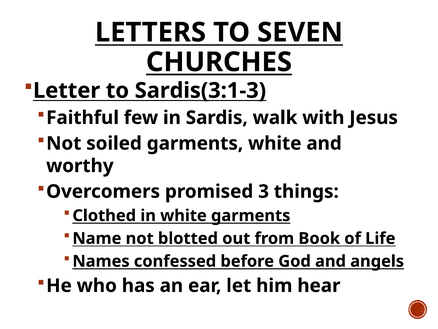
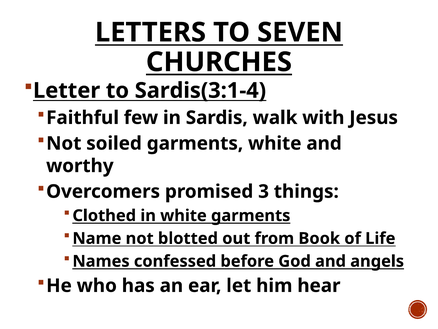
Sardis(3:1-3: Sardis(3:1-3 -> Sardis(3:1-4 (200, 90)
